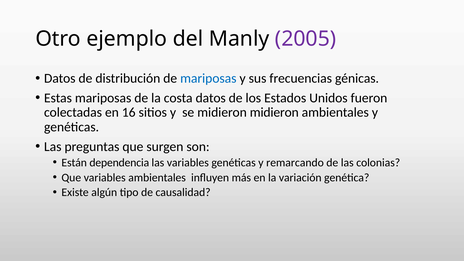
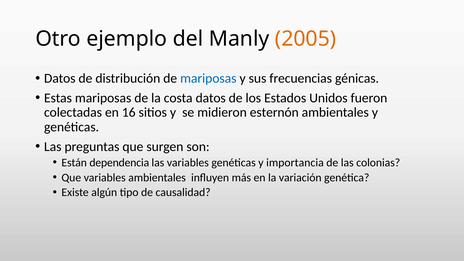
2005 colour: purple -> orange (306, 39)
midieron midieron: midieron -> esternón (274, 113)
remarcando: remarcando -> importancia (295, 163)
